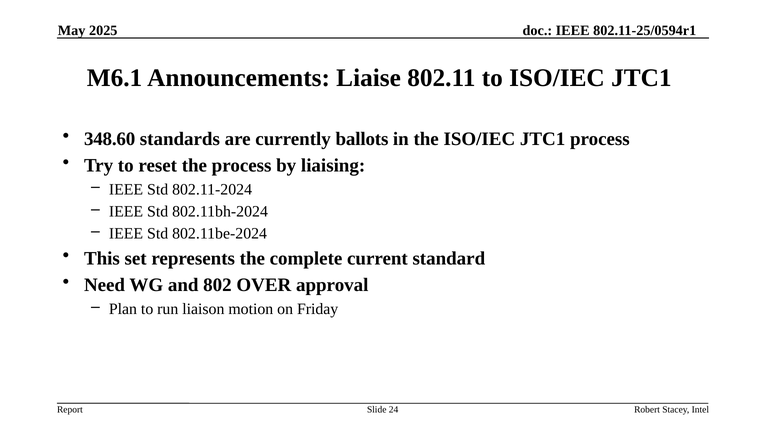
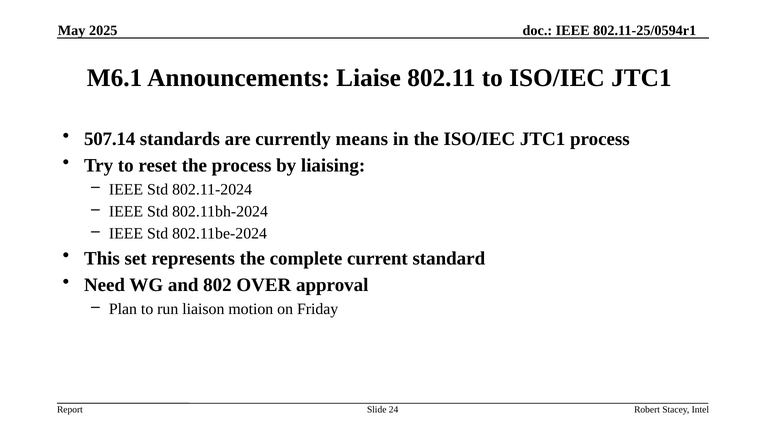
348.60: 348.60 -> 507.14 (110, 139)
ballots: ballots -> means (362, 139)
